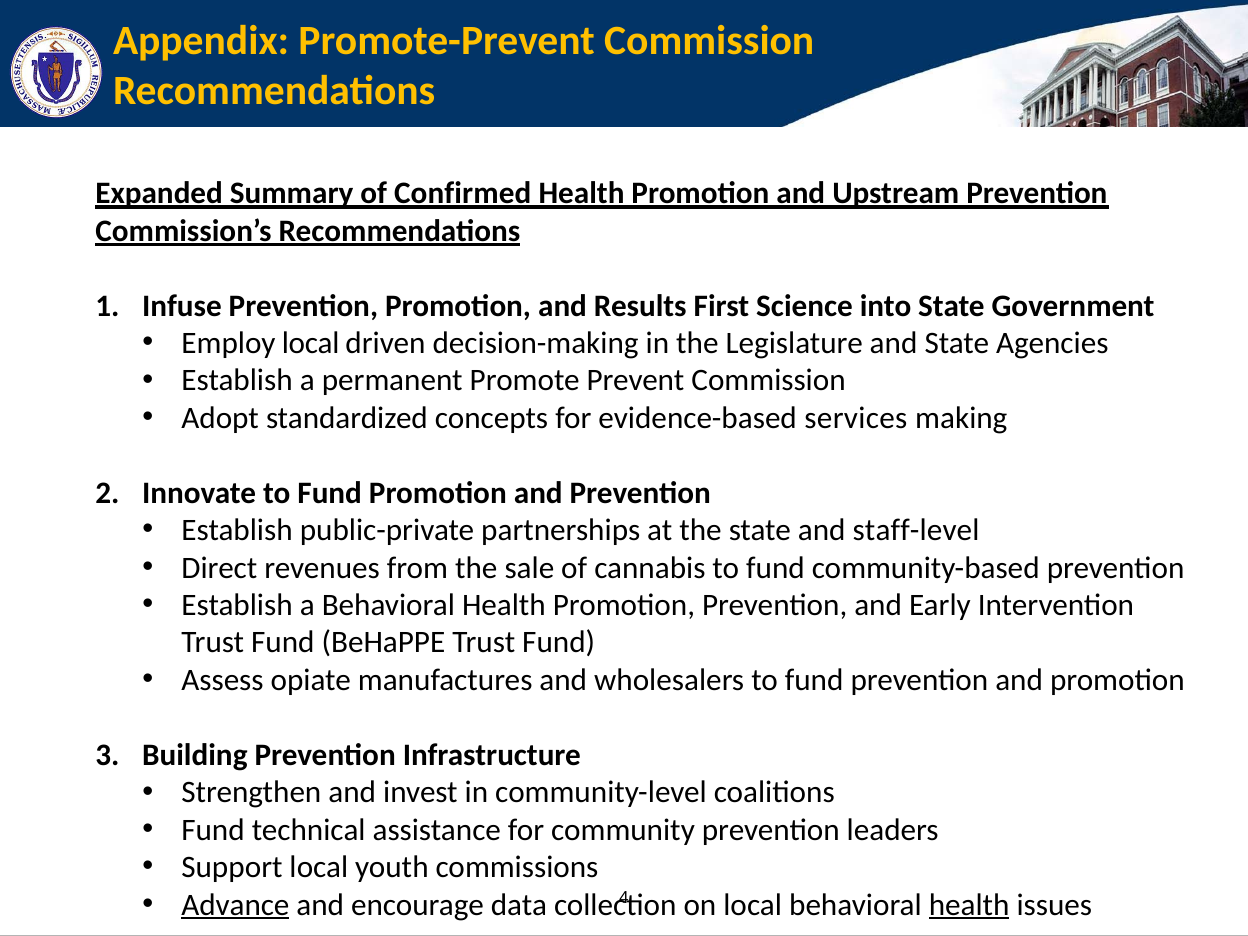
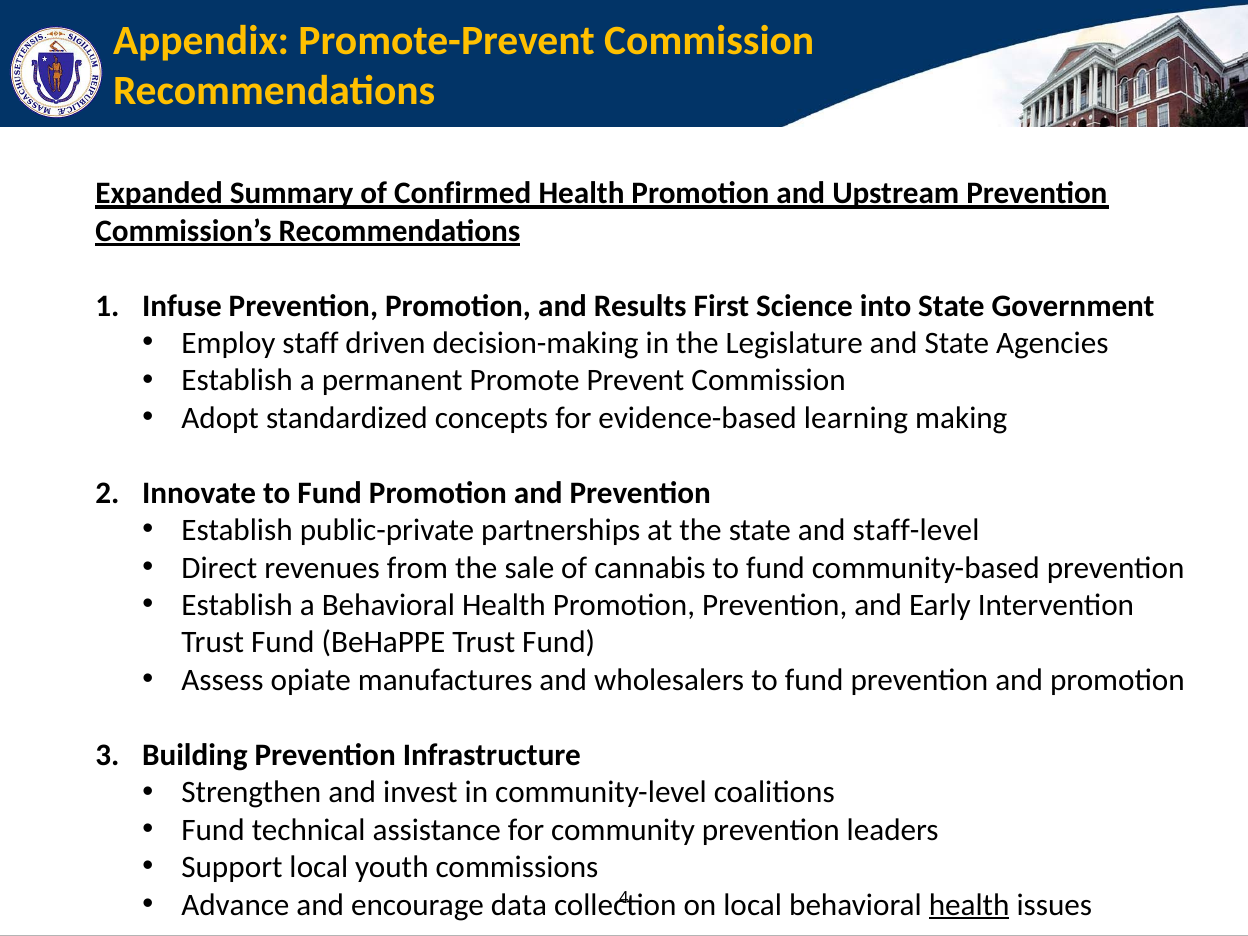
Employ local: local -> staff (311, 343)
services: services -> learning (856, 418)
Advance underline: present -> none (235, 905)
